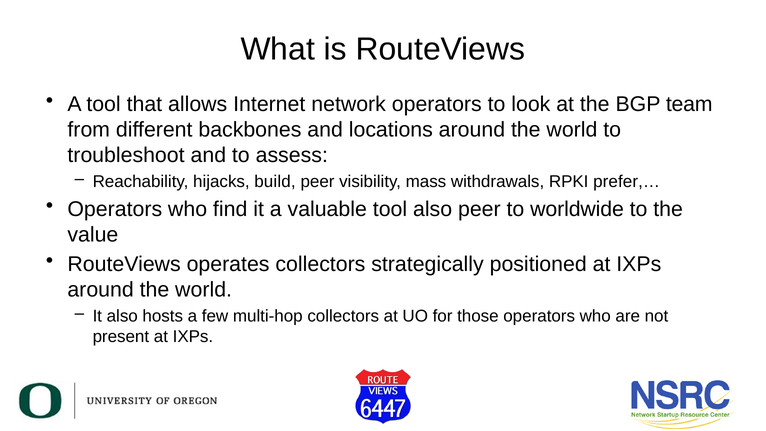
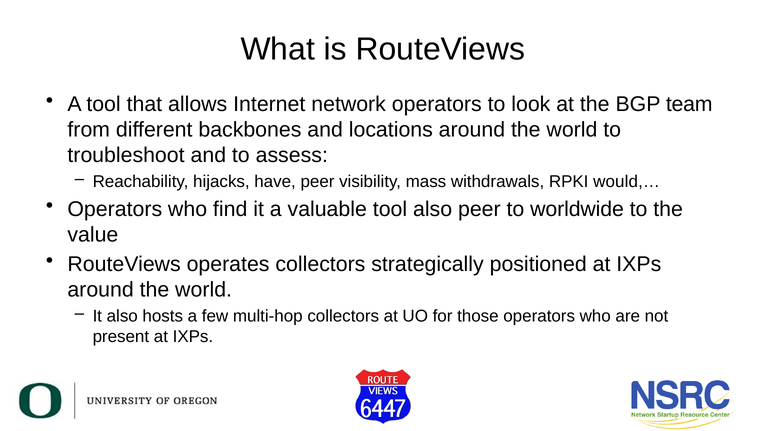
build: build -> have (275, 181)
prefer,…: prefer,… -> would,… (627, 181)
